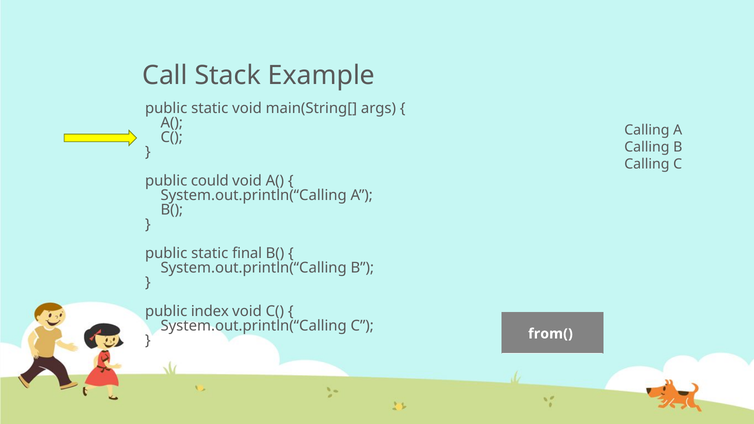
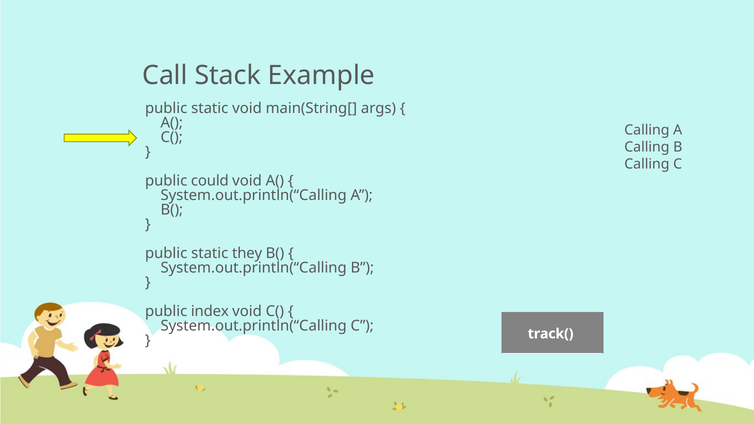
final: final -> they (247, 253)
from(: from( -> track( (551, 334)
